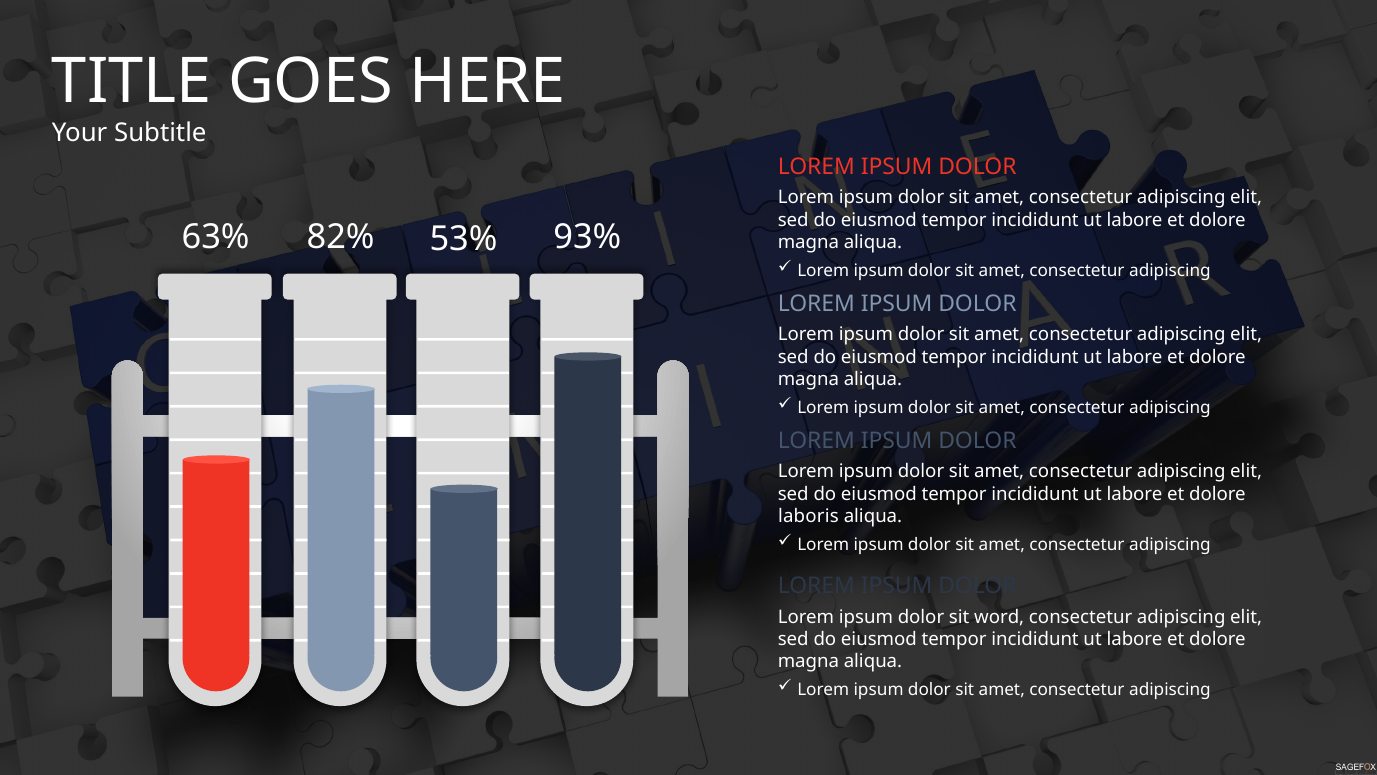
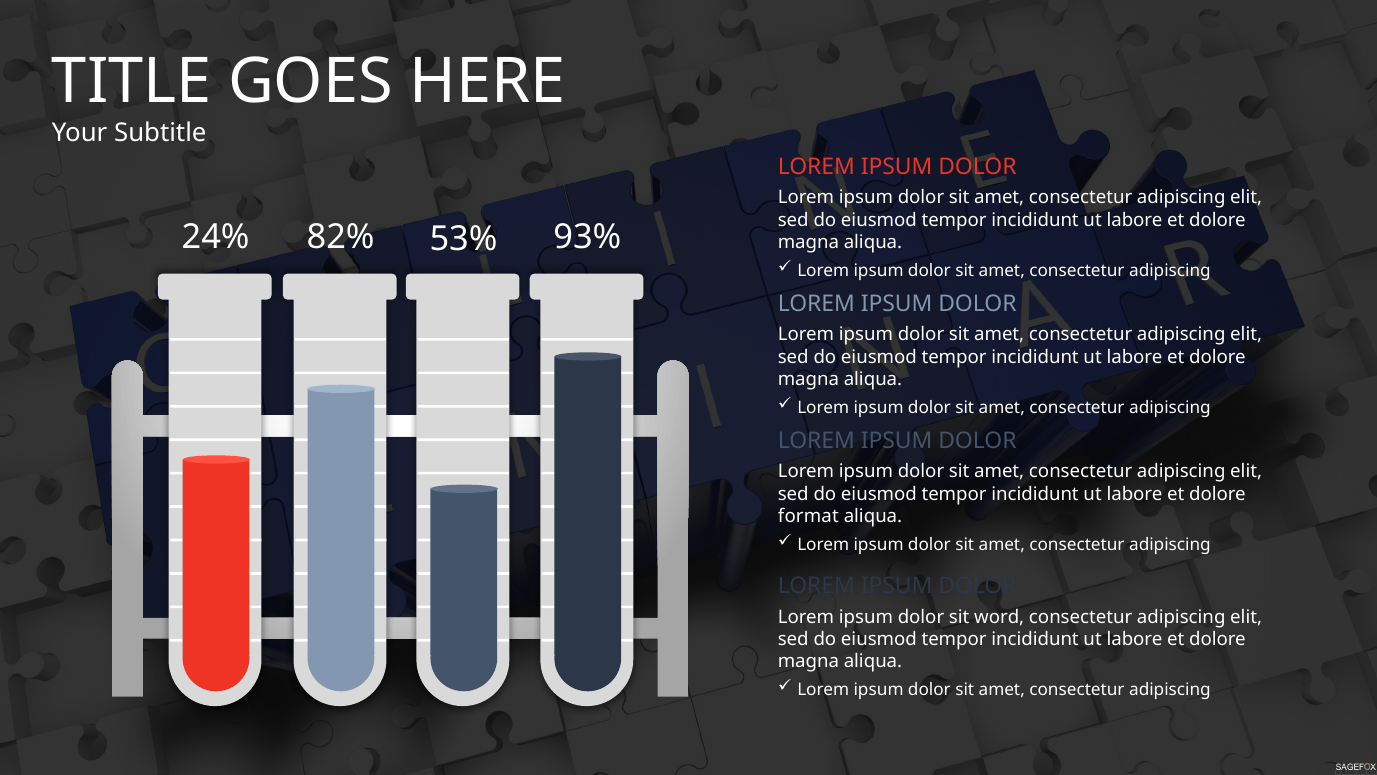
63%: 63% -> 24% (216, 237)
laboris: laboris -> format (808, 516)
